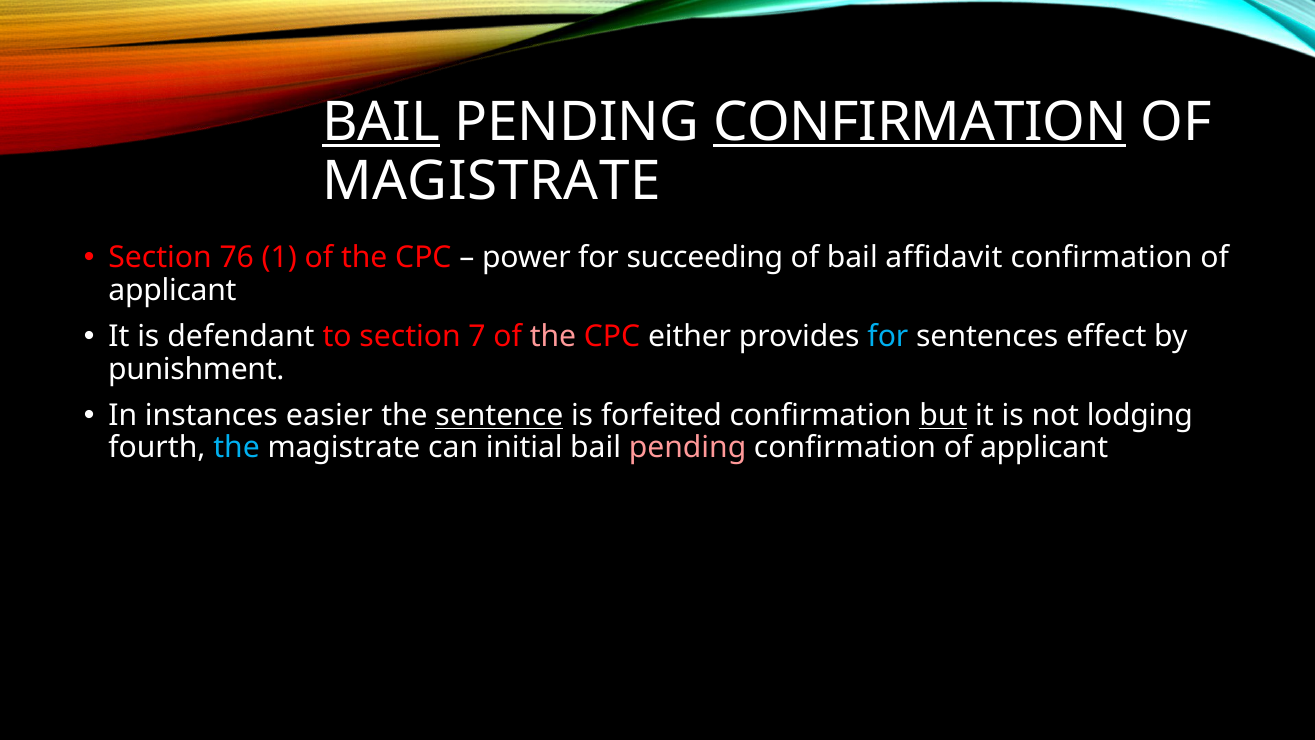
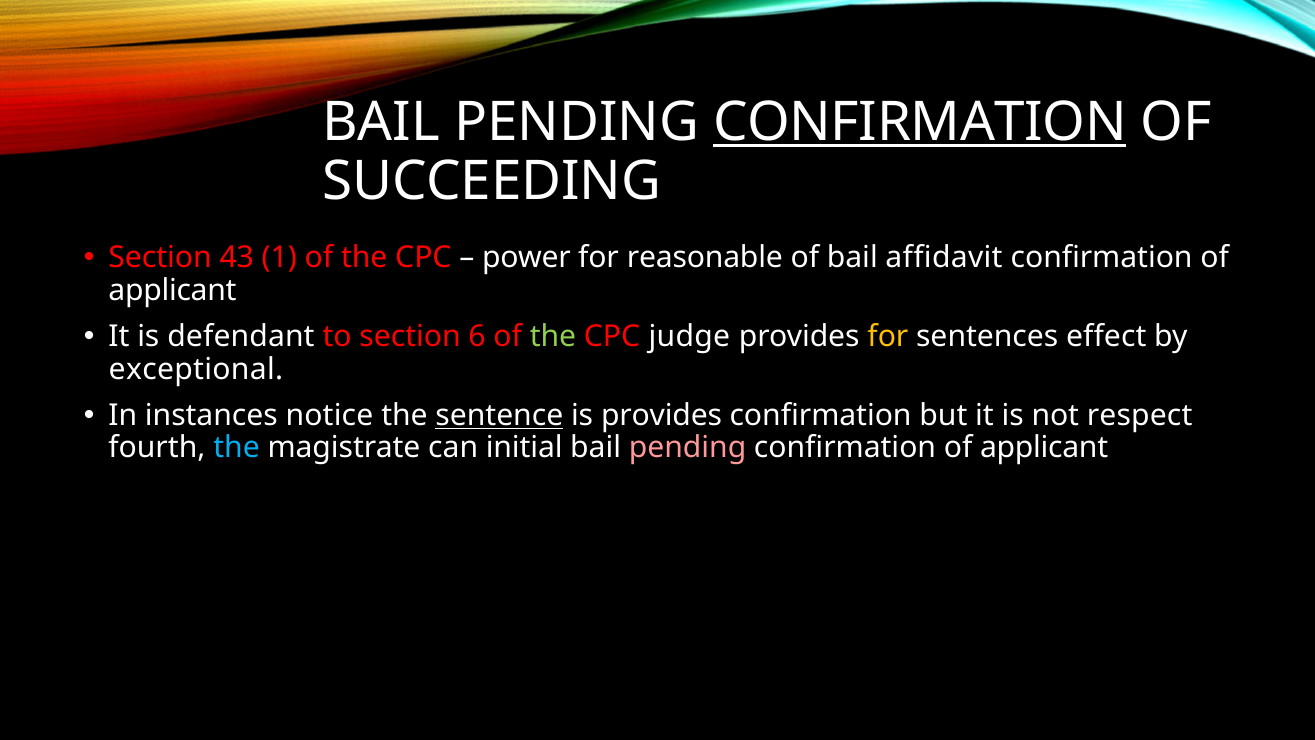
BAIL underline: present -> none (381, 122)
MAGISTRATE: MAGISTRATE -> SUCCEEDING (492, 181)
76: 76 -> 43 (237, 258)
succeeding: succeeding -> reasonable (705, 258)
7: 7 -> 6 (477, 336)
the colour: pink -> light green (553, 336)
either: either -> judge (689, 336)
for colour: light blue -> yellow (888, 336)
punishment: punishment -> exceptional (196, 369)
easier: easier -> notice (329, 415)
is forfeited: forfeited -> provides (662, 415)
but underline: present -> none (943, 415)
lodging: lodging -> respect (1140, 415)
